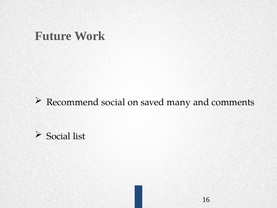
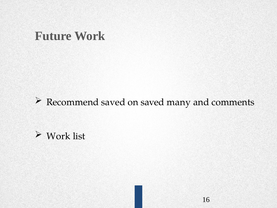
Recommend social: social -> saved (113, 102)
Social: Social -> Work (58, 136)
